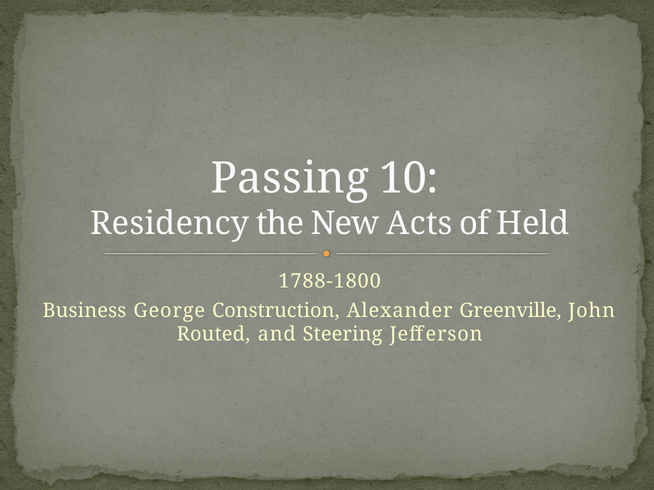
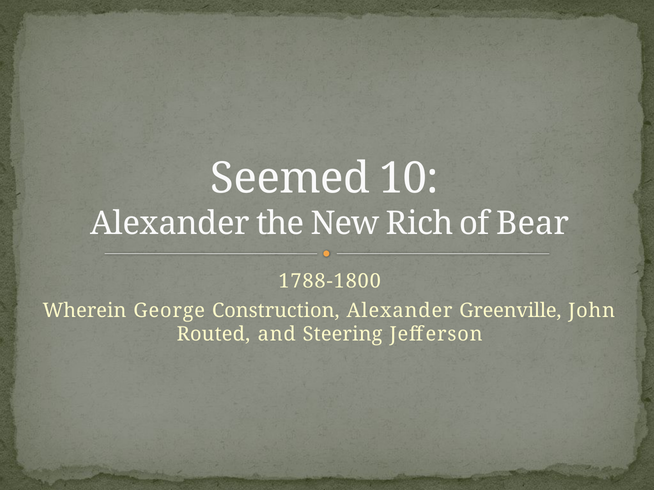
Passing: Passing -> Seemed (290, 179)
Residency: Residency -> Alexander (170, 224)
Acts: Acts -> Rich (420, 224)
Held: Held -> Bear (533, 224)
Business: Business -> Wherein (84, 311)
